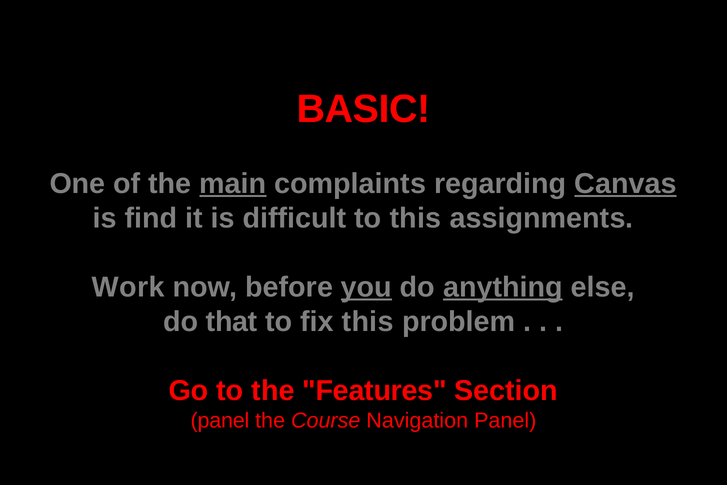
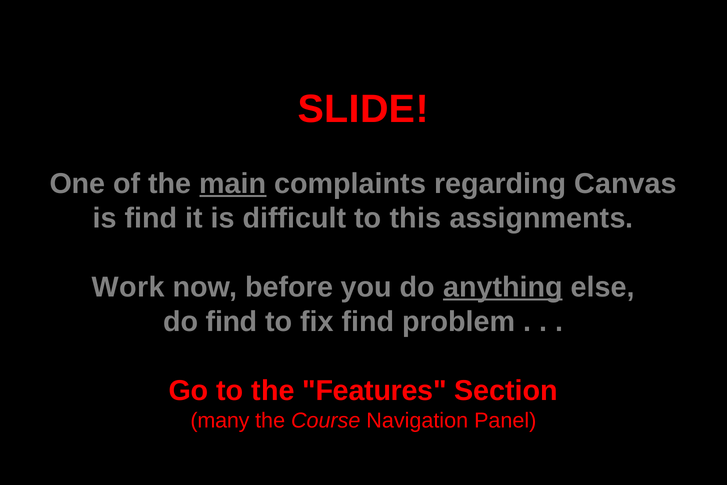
BASIC: BASIC -> SLIDE (363, 109)
Canvas underline: present -> none (625, 184)
you underline: present -> none (366, 287)
do that: that -> find (232, 322)
fix this: this -> find (368, 322)
panel: panel -> many (220, 420)
